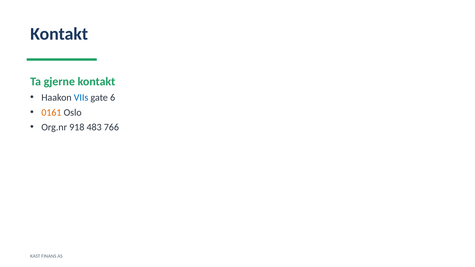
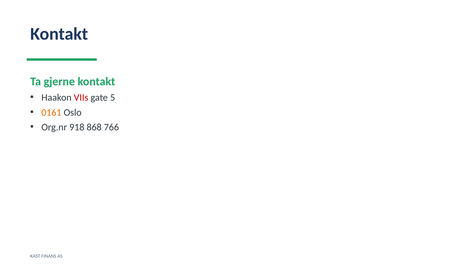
VIIs colour: blue -> red (81, 98)
6: 6 -> 5 (113, 98)
483: 483 -> 868 (94, 127)
